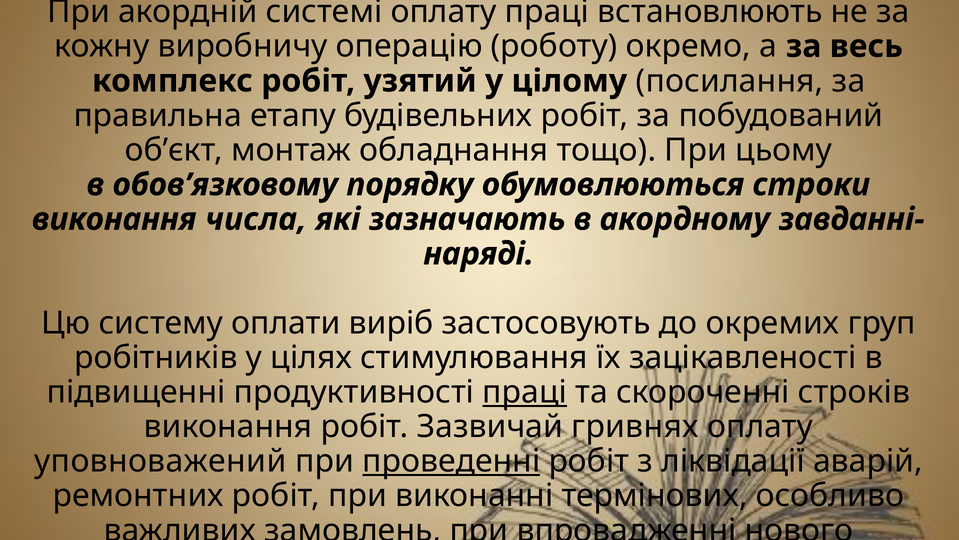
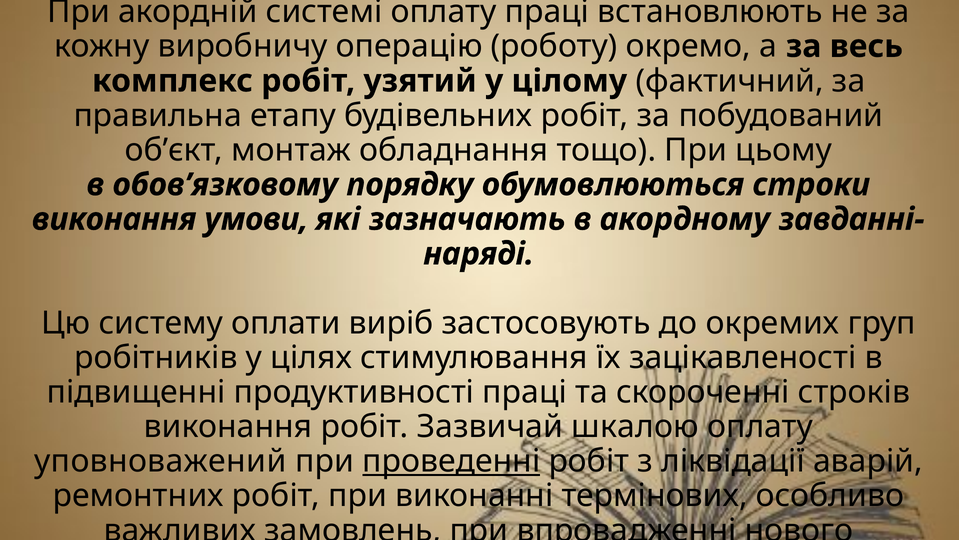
посилання: посилання -> фактичний (730, 81)
числа: числа -> умови (256, 219)
праці underline: present -> none (525, 392)
гривнях: гривнях -> шкалою (635, 426)
